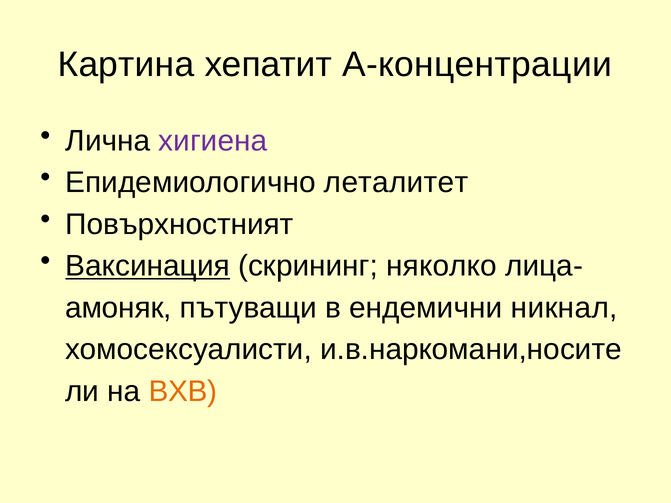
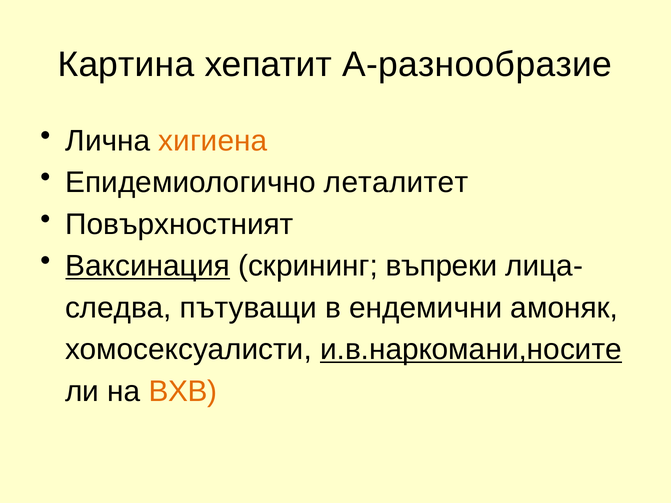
А-концентрации: А-концентрации -> А-разнообразие (477, 65)
хигиена colour: purple -> orange (213, 141)
няколко: няколко -> въпреки (442, 266)
амоняк: амоняк -> следва (118, 308)
никнал: никнал -> амоняк (564, 308)
и.в.наркомани,носите underline: none -> present (471, 350)
